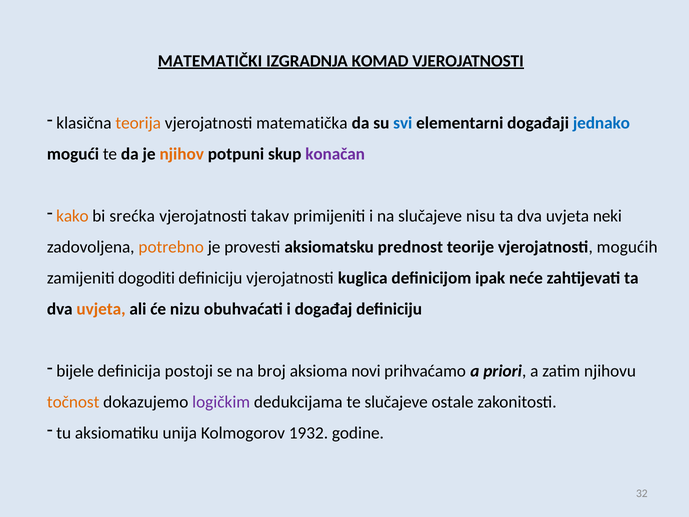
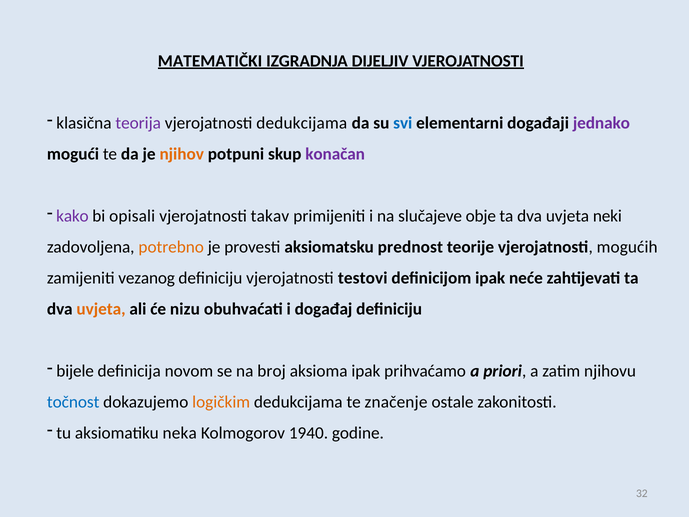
KOMAD: KOMAD -> DIJELJIV (380, 61)
teorija colour: orange -> purple (138, 123)
vjerojatnosti matematička: matematička -> dedukcijama (302, 123)
jednako colour: blue -> purple (601, 123)
kako colour: orange -> purple (72, 216)
srećka: srećka -> opisali (132, 216)
nisu: nisu -> obje (481, 216)
dogoditi: dogoditi -> vezanog (147, 278)
kuglica: kuglica -> testovi (363, 278)
postoji: postoji -> novom (189, 371)
aksioma novi: novi -> ipak (366, 371)
točnost colour: orange -> blue (73, 402)
logičkim colour: purple -> orange (221, 402)
te slučajeve: slučajeve -> značenje (396, 402)
unija: unija -> neka (180, 433)
1932: 1932 -> 1940 (309, 433)
